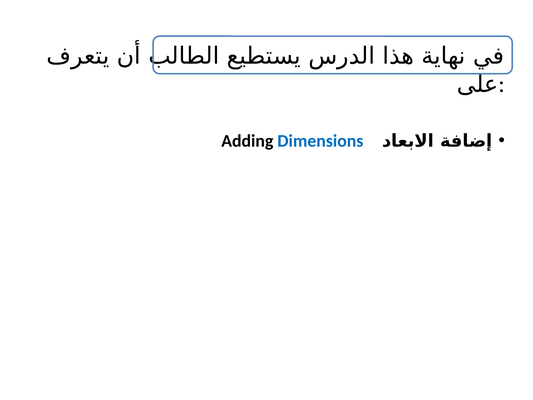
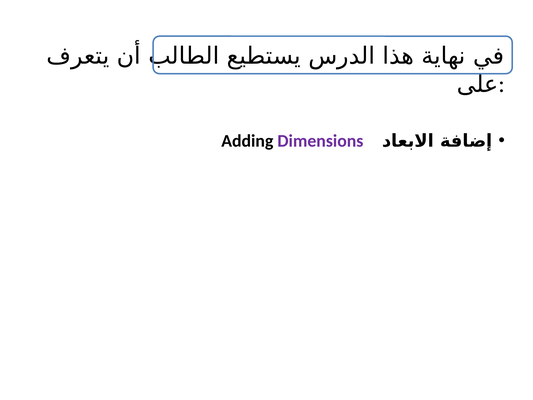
Dimensions colour: blue -> purple (320, 141)
